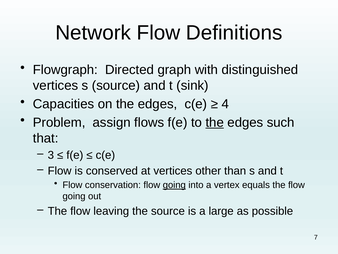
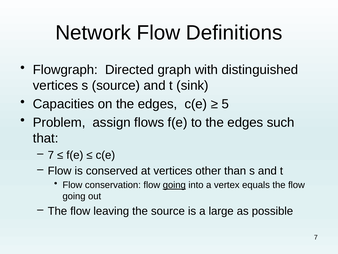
4: 4 -> 5 (225, 104)
the underline: present -> none (215, 122)
3: 3 -> 7 (51, 155)
